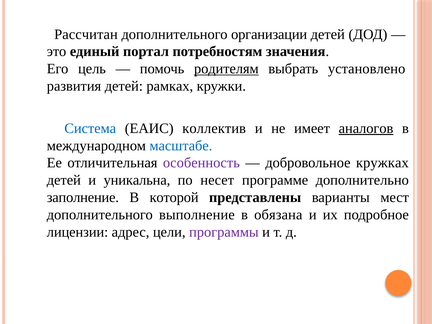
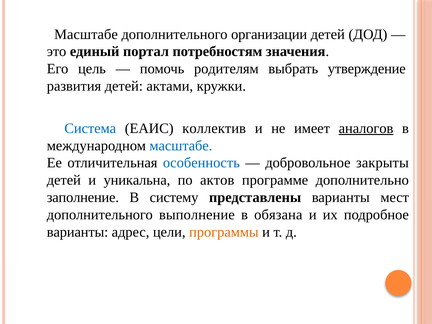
Рассчитан: Рассчитан -> Масштабе (86, 34)
родителям underline: present -> none (226, 69)
установлено: установлено -> утверждение (367, 69)
рамках: рамках -> актами (170, 86)
особенность colour: purple -> blue (201, 163)
кружках: кружках -> закрыты (382, 163)
несет: несет -> актов (217, 180)
которой: которой -> систему (174, 197)
лицензии: лицензии -> варианты (78, 232)
программы colour: purple -> orange (224, 232)
